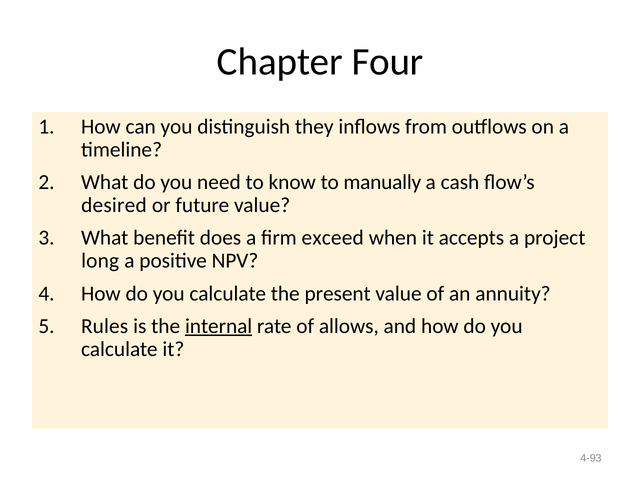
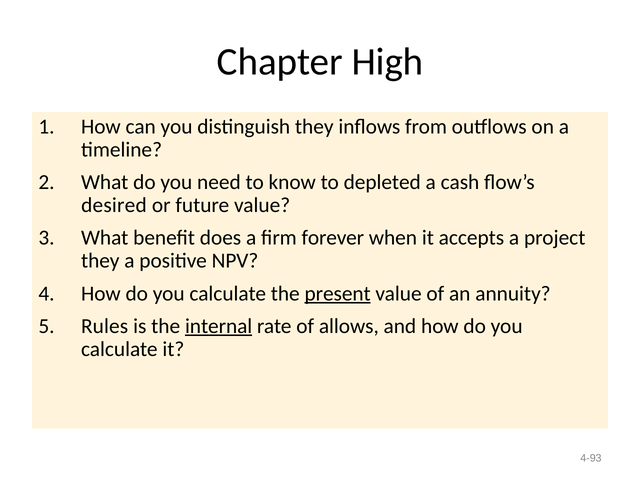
Four: Four -> High (388, 62)
manually: manually -> depleted (382, 182)
exceed: exceed -> forever (333, 238)
long: long -> they (100, 261)
present underline: none -> present (338, 294)
